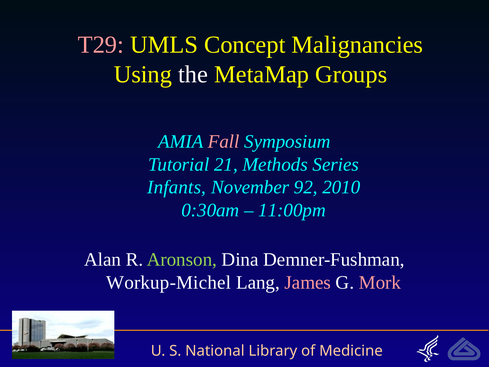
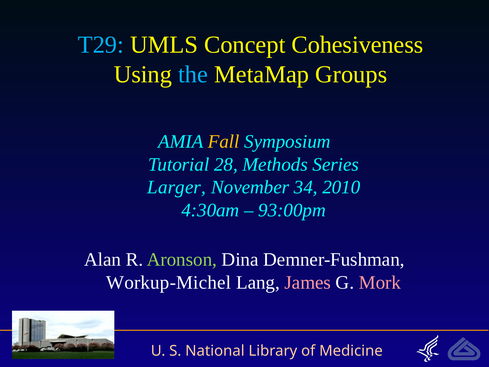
T29 colour: pink -> light blue (101, 45)
Malignancies: Malignancies -> Cohesiveness (357, 45)
the colour: white -> light blue (193, 74)
Fall colour: pink -> yellow (224, 142)
21: 21 -> 28 (226, 164)
Infants: Infants -> Larger (177, 187)
92: 92 -> 34 (306, 187)
0:30am: 0:30am -> 4:30am (210, 210)
11:00pm: 11:00pm -> 93:00pm (292, 210)
